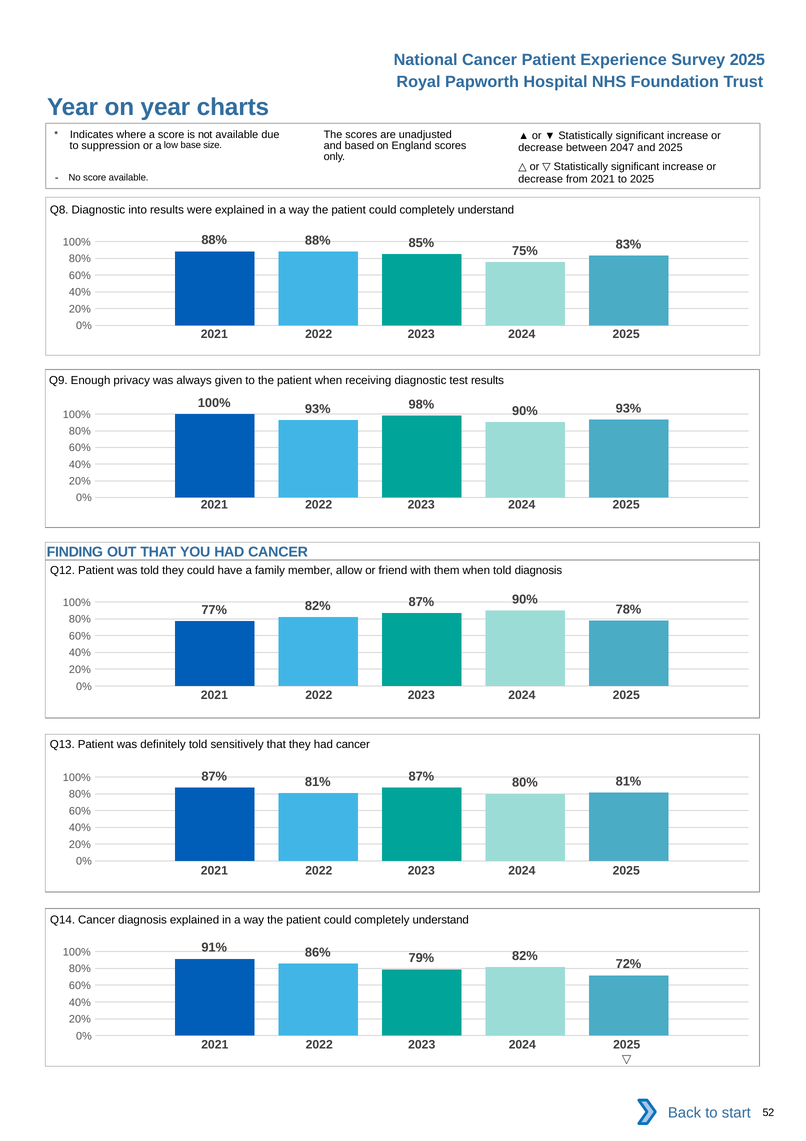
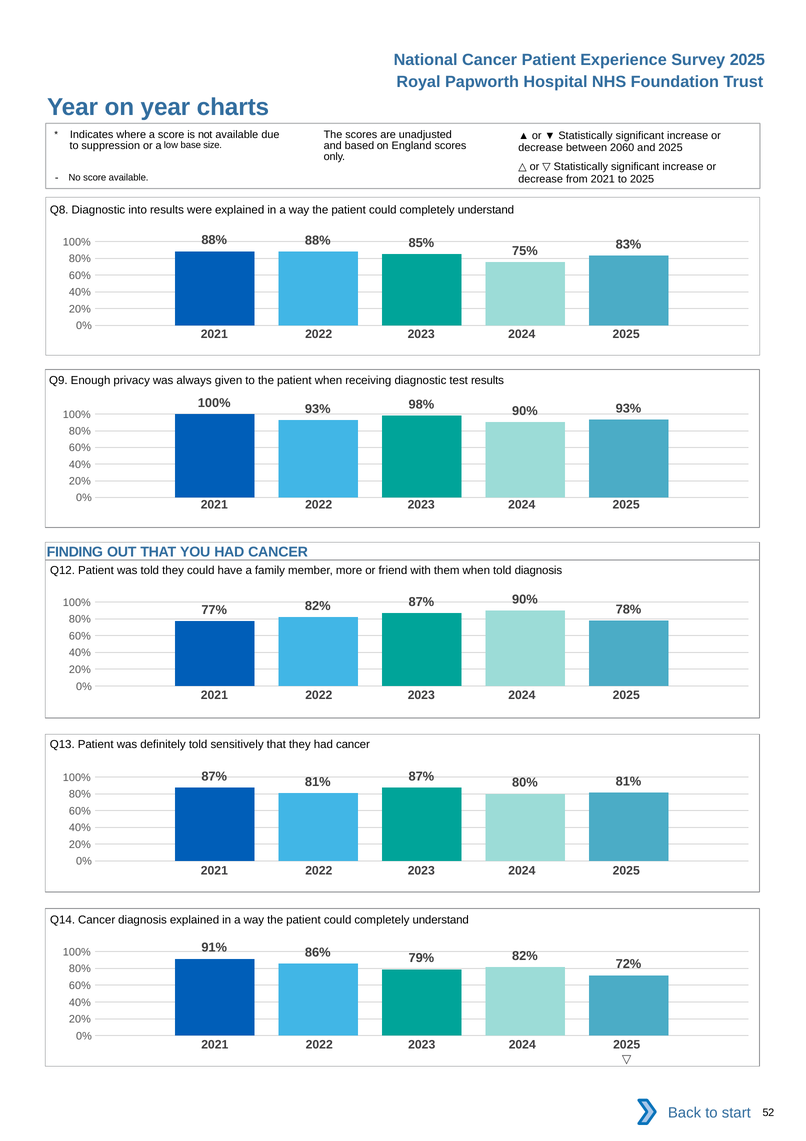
2047: 2047 -> 2060 (622, 148)
allow: allow -> more (349, 570)
